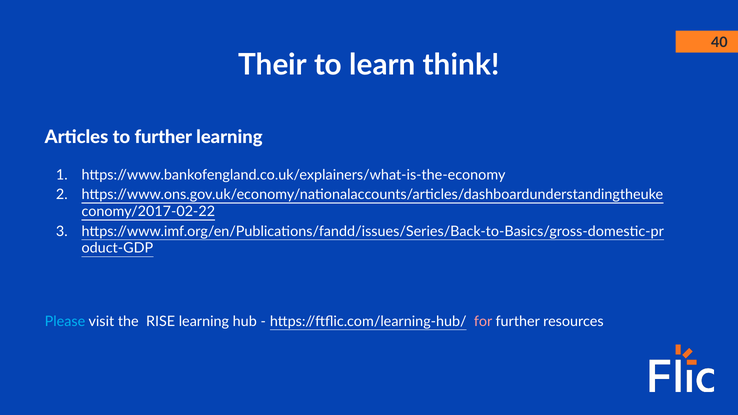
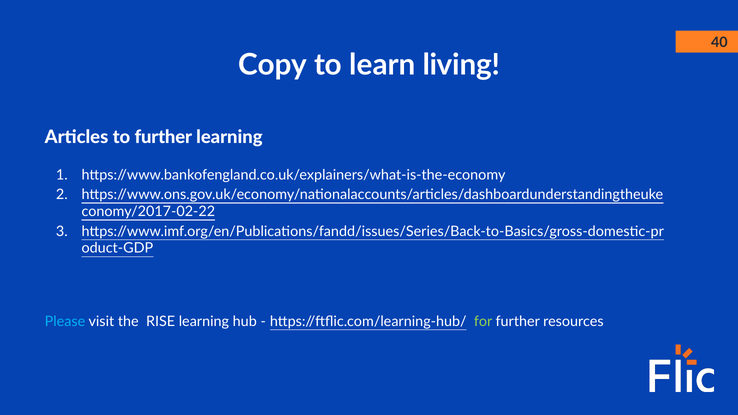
Their: Their -> Copy (273, 65)
think: think -> living (461, 65)
for colour: pink -> light green (483, 321)
